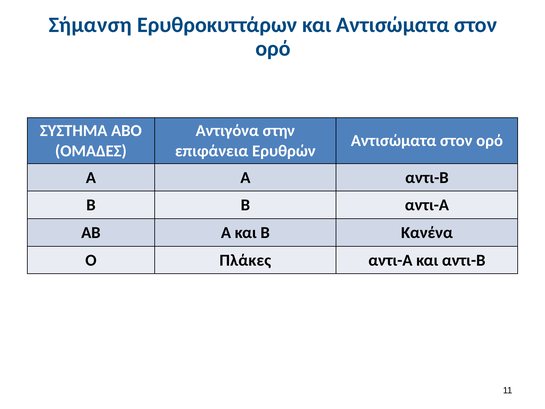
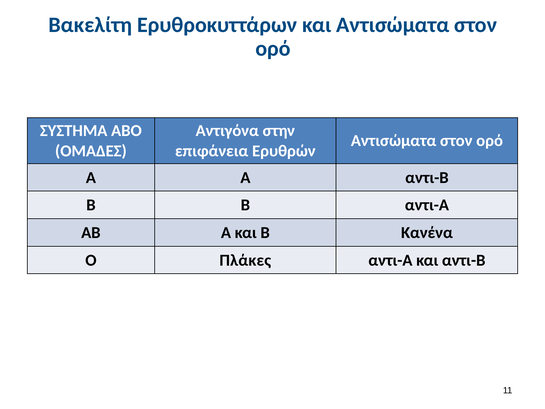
Σήμανση: Σήμανση -> Βακελίτη (90, 25)
